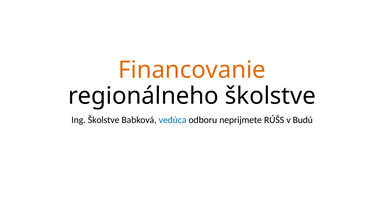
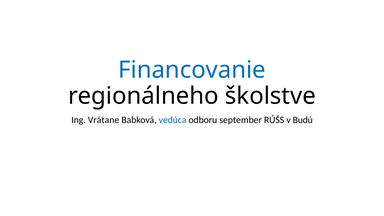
Financovanie colour: orange -> blue (192, 70)
Ing Školstve: Školstve -> Vrátane (104, 120)
neprijmete: neprijmete -> september (241, 120)
